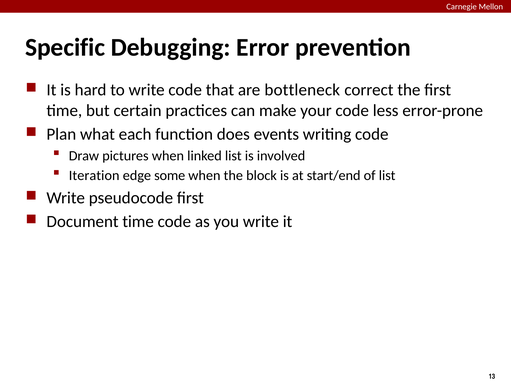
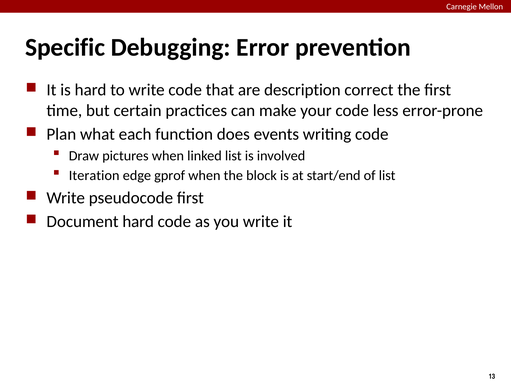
bottleneck: bottleneck -> description (302, 90)
some: some -> gprof (170, 176)
Document time: time -> hard (138, 222)
